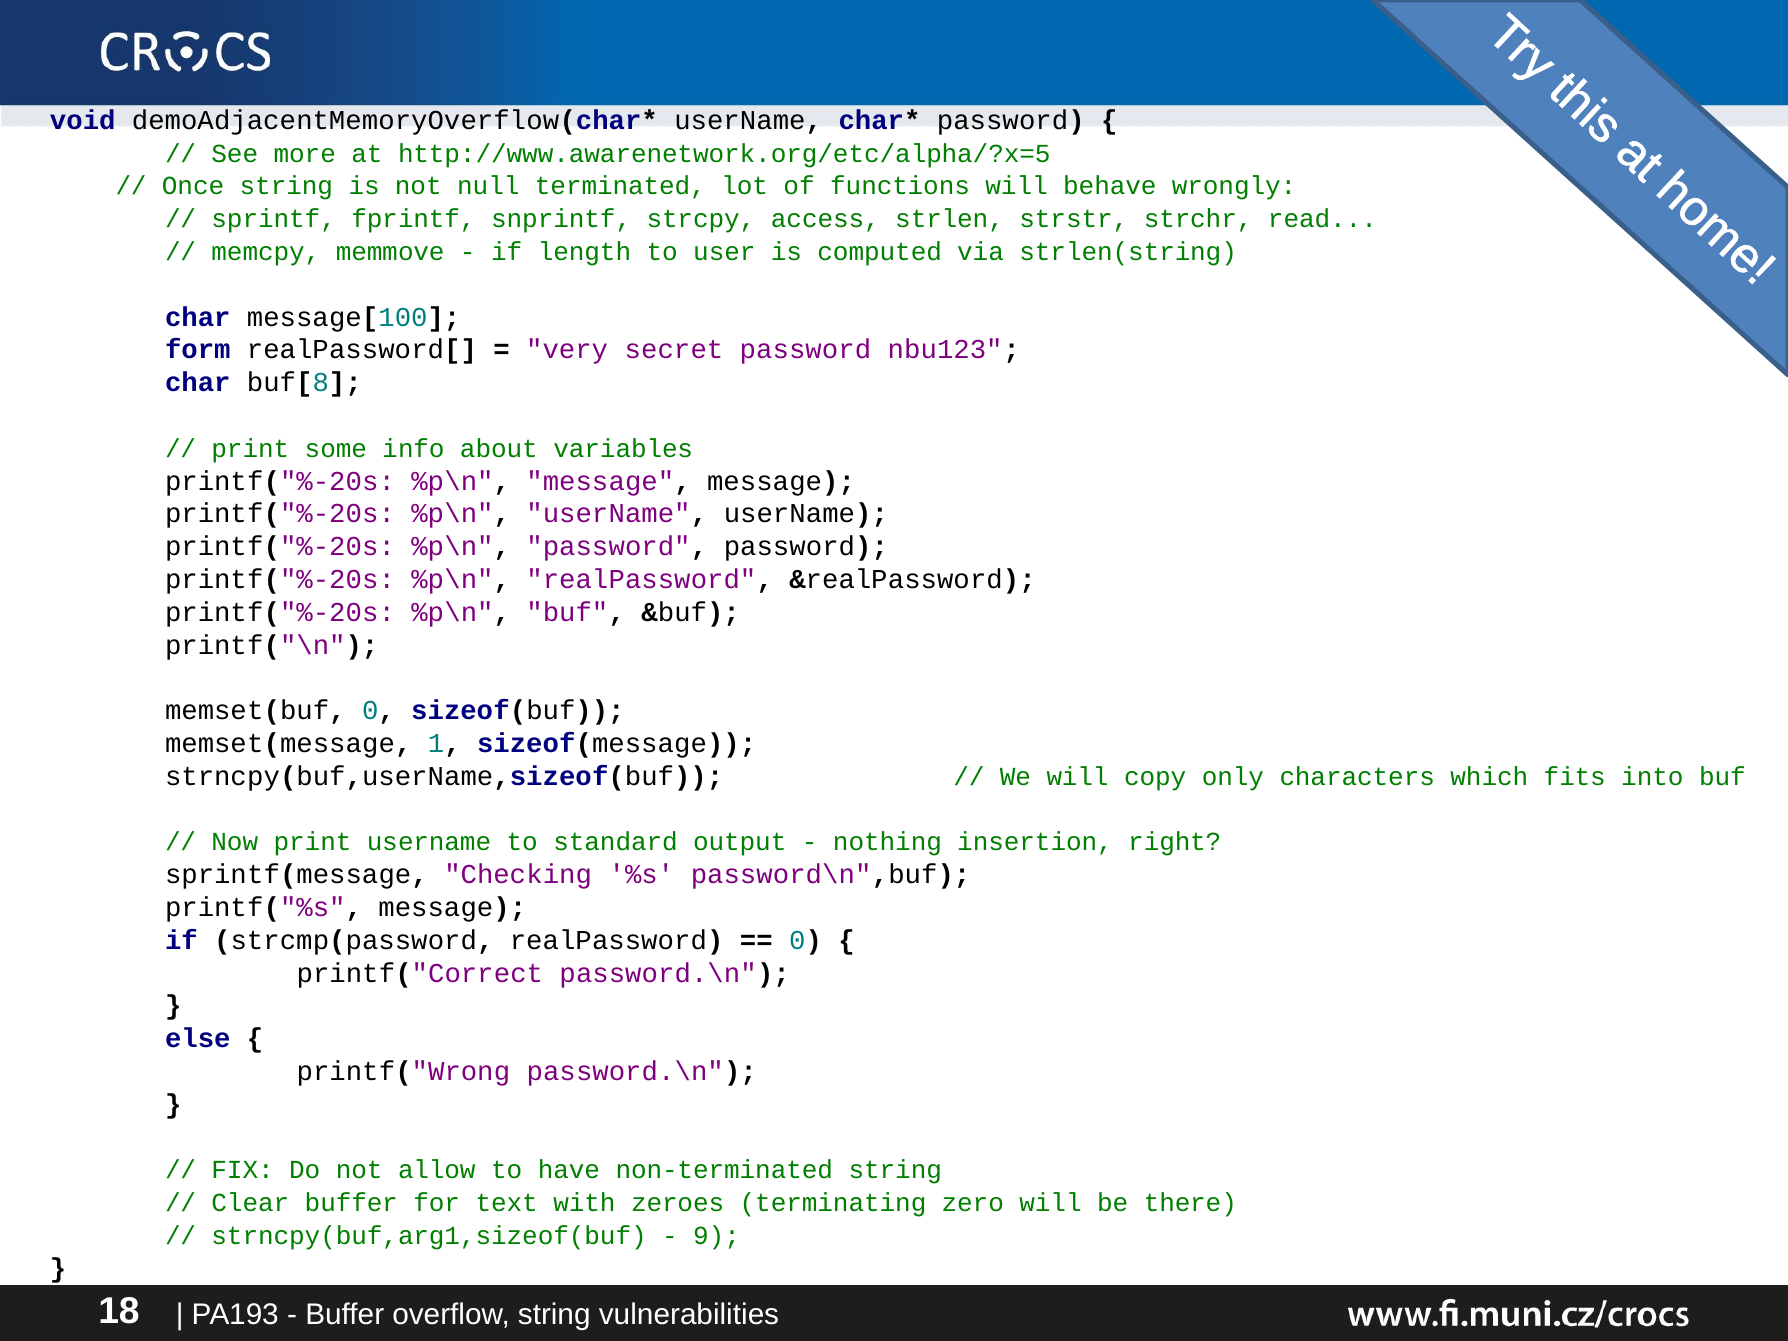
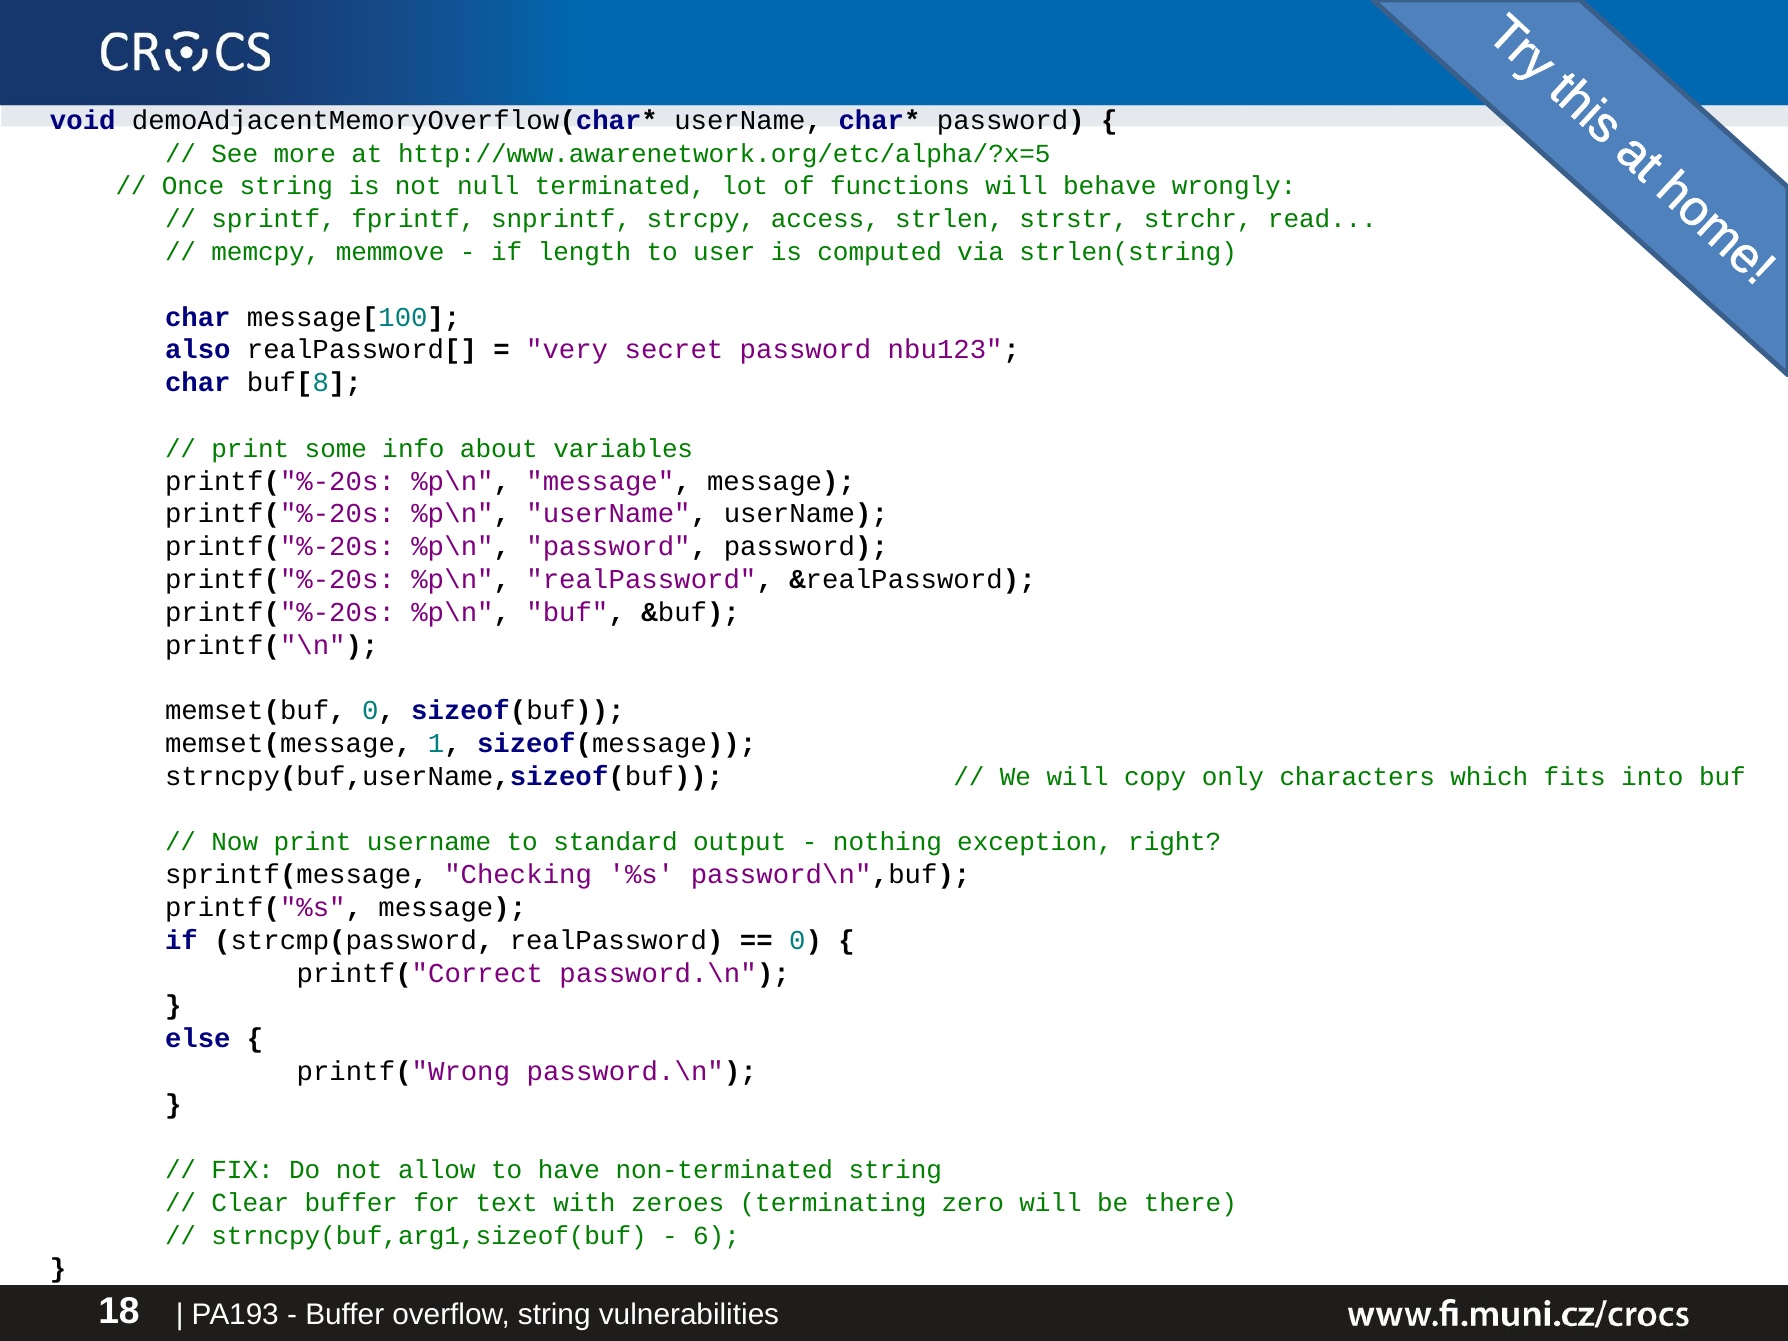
form: form -> also (198, 350)
insertion: insertion -> exception (1035, 842)
9: 9 -> 6 (717, 1236)
